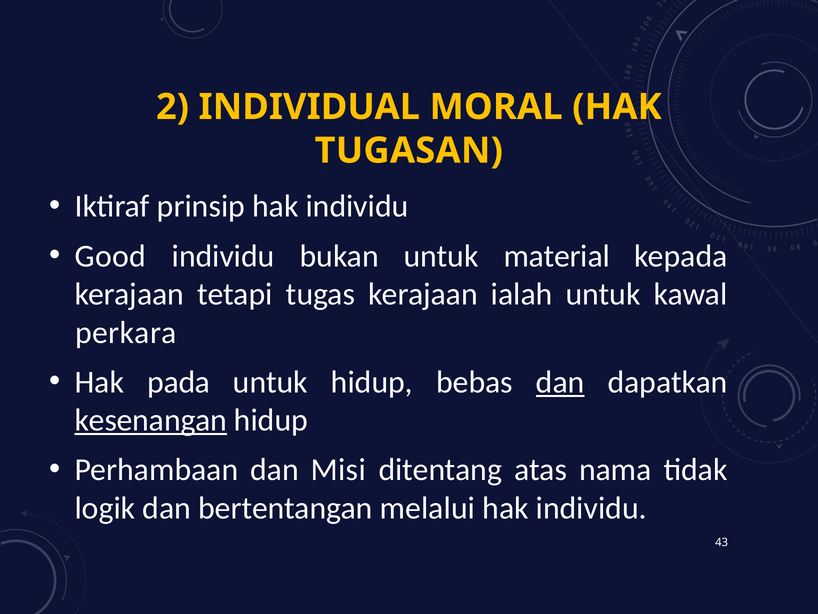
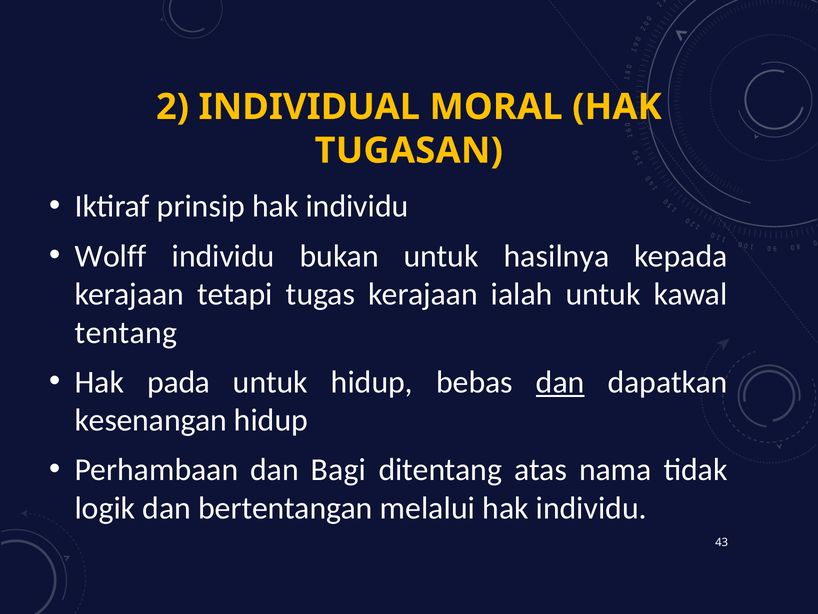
Good: Good -> Wolff (111, 256)
material: material -> hasilnya (557, 256)
perkara: perkara -> tentang (126, 332)
kesenangan underline: present -> none (151, 420)
Misi: Misi -> Bagi (339, 470)
